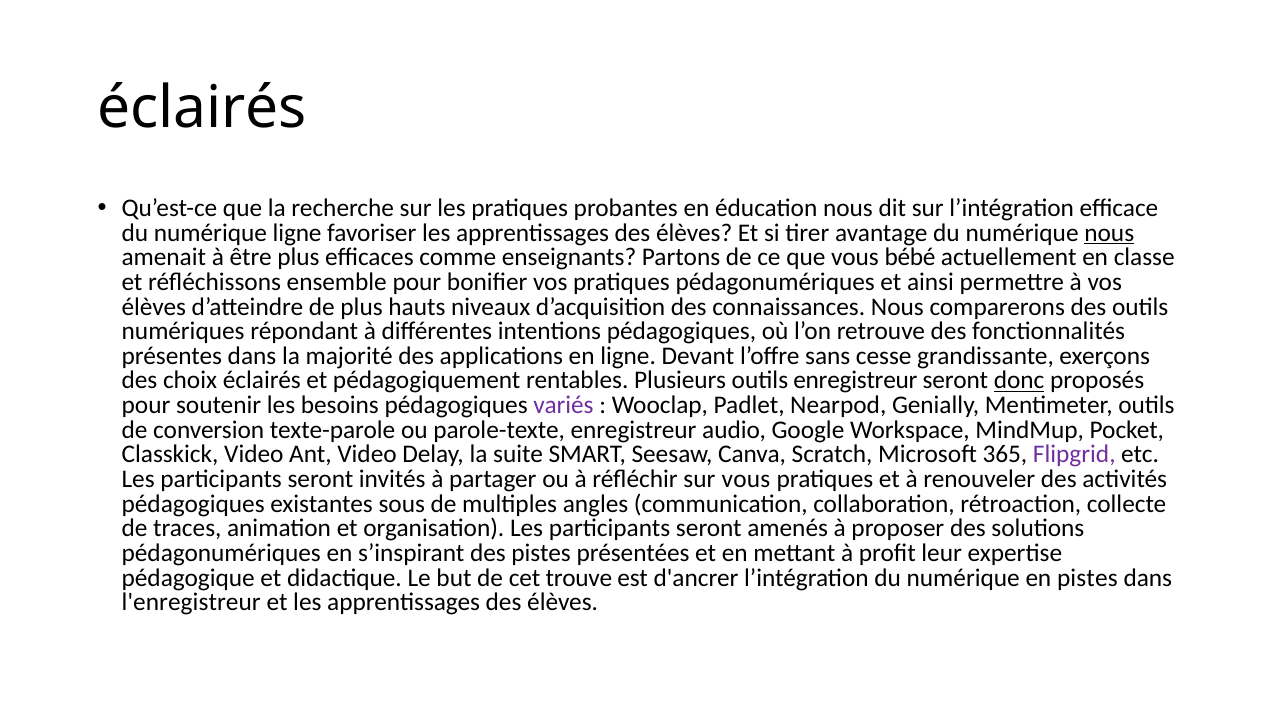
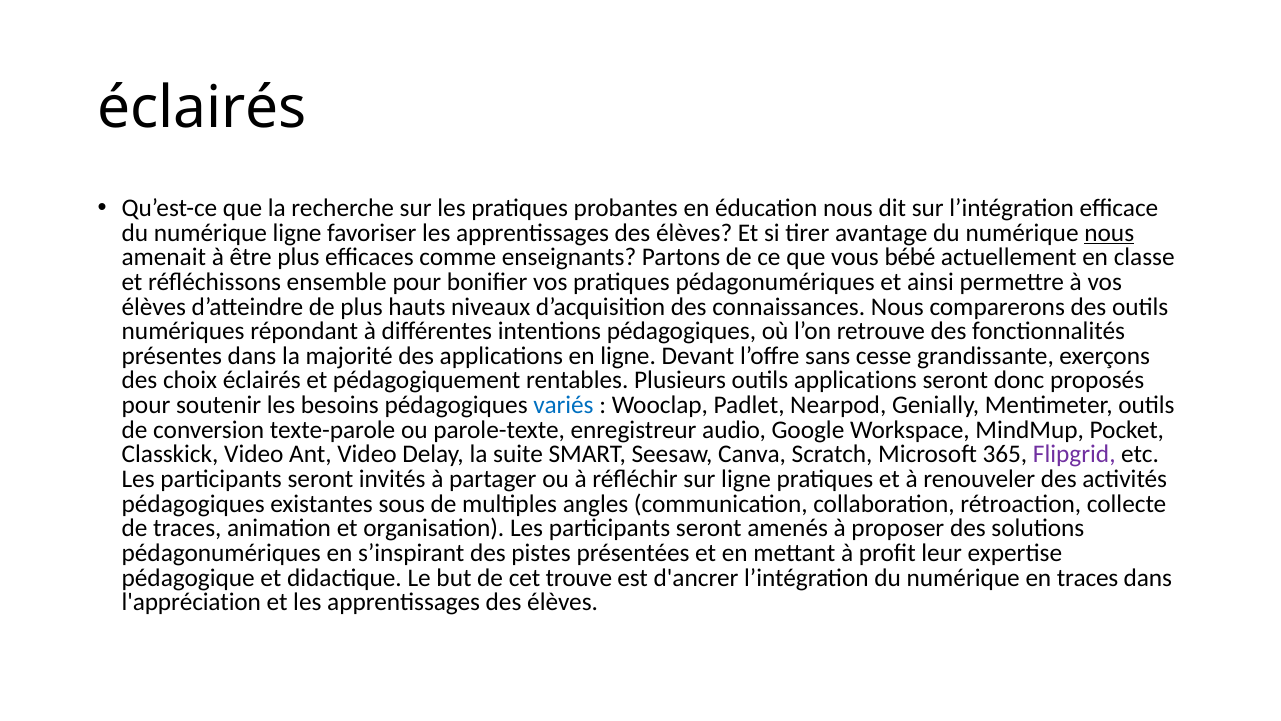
outils enregistreur: enregistreur -> applications (855, 380)
donc underline: present -> none (1019, 380)
variés colour: purple -> blue (563, 405)
sur vous: vous -> ligne (746, 479)
en pistes: pistes -> traces (1088, 577)
l'enregistreur: l'enregistreur -> l'appréciation (191, 602)
